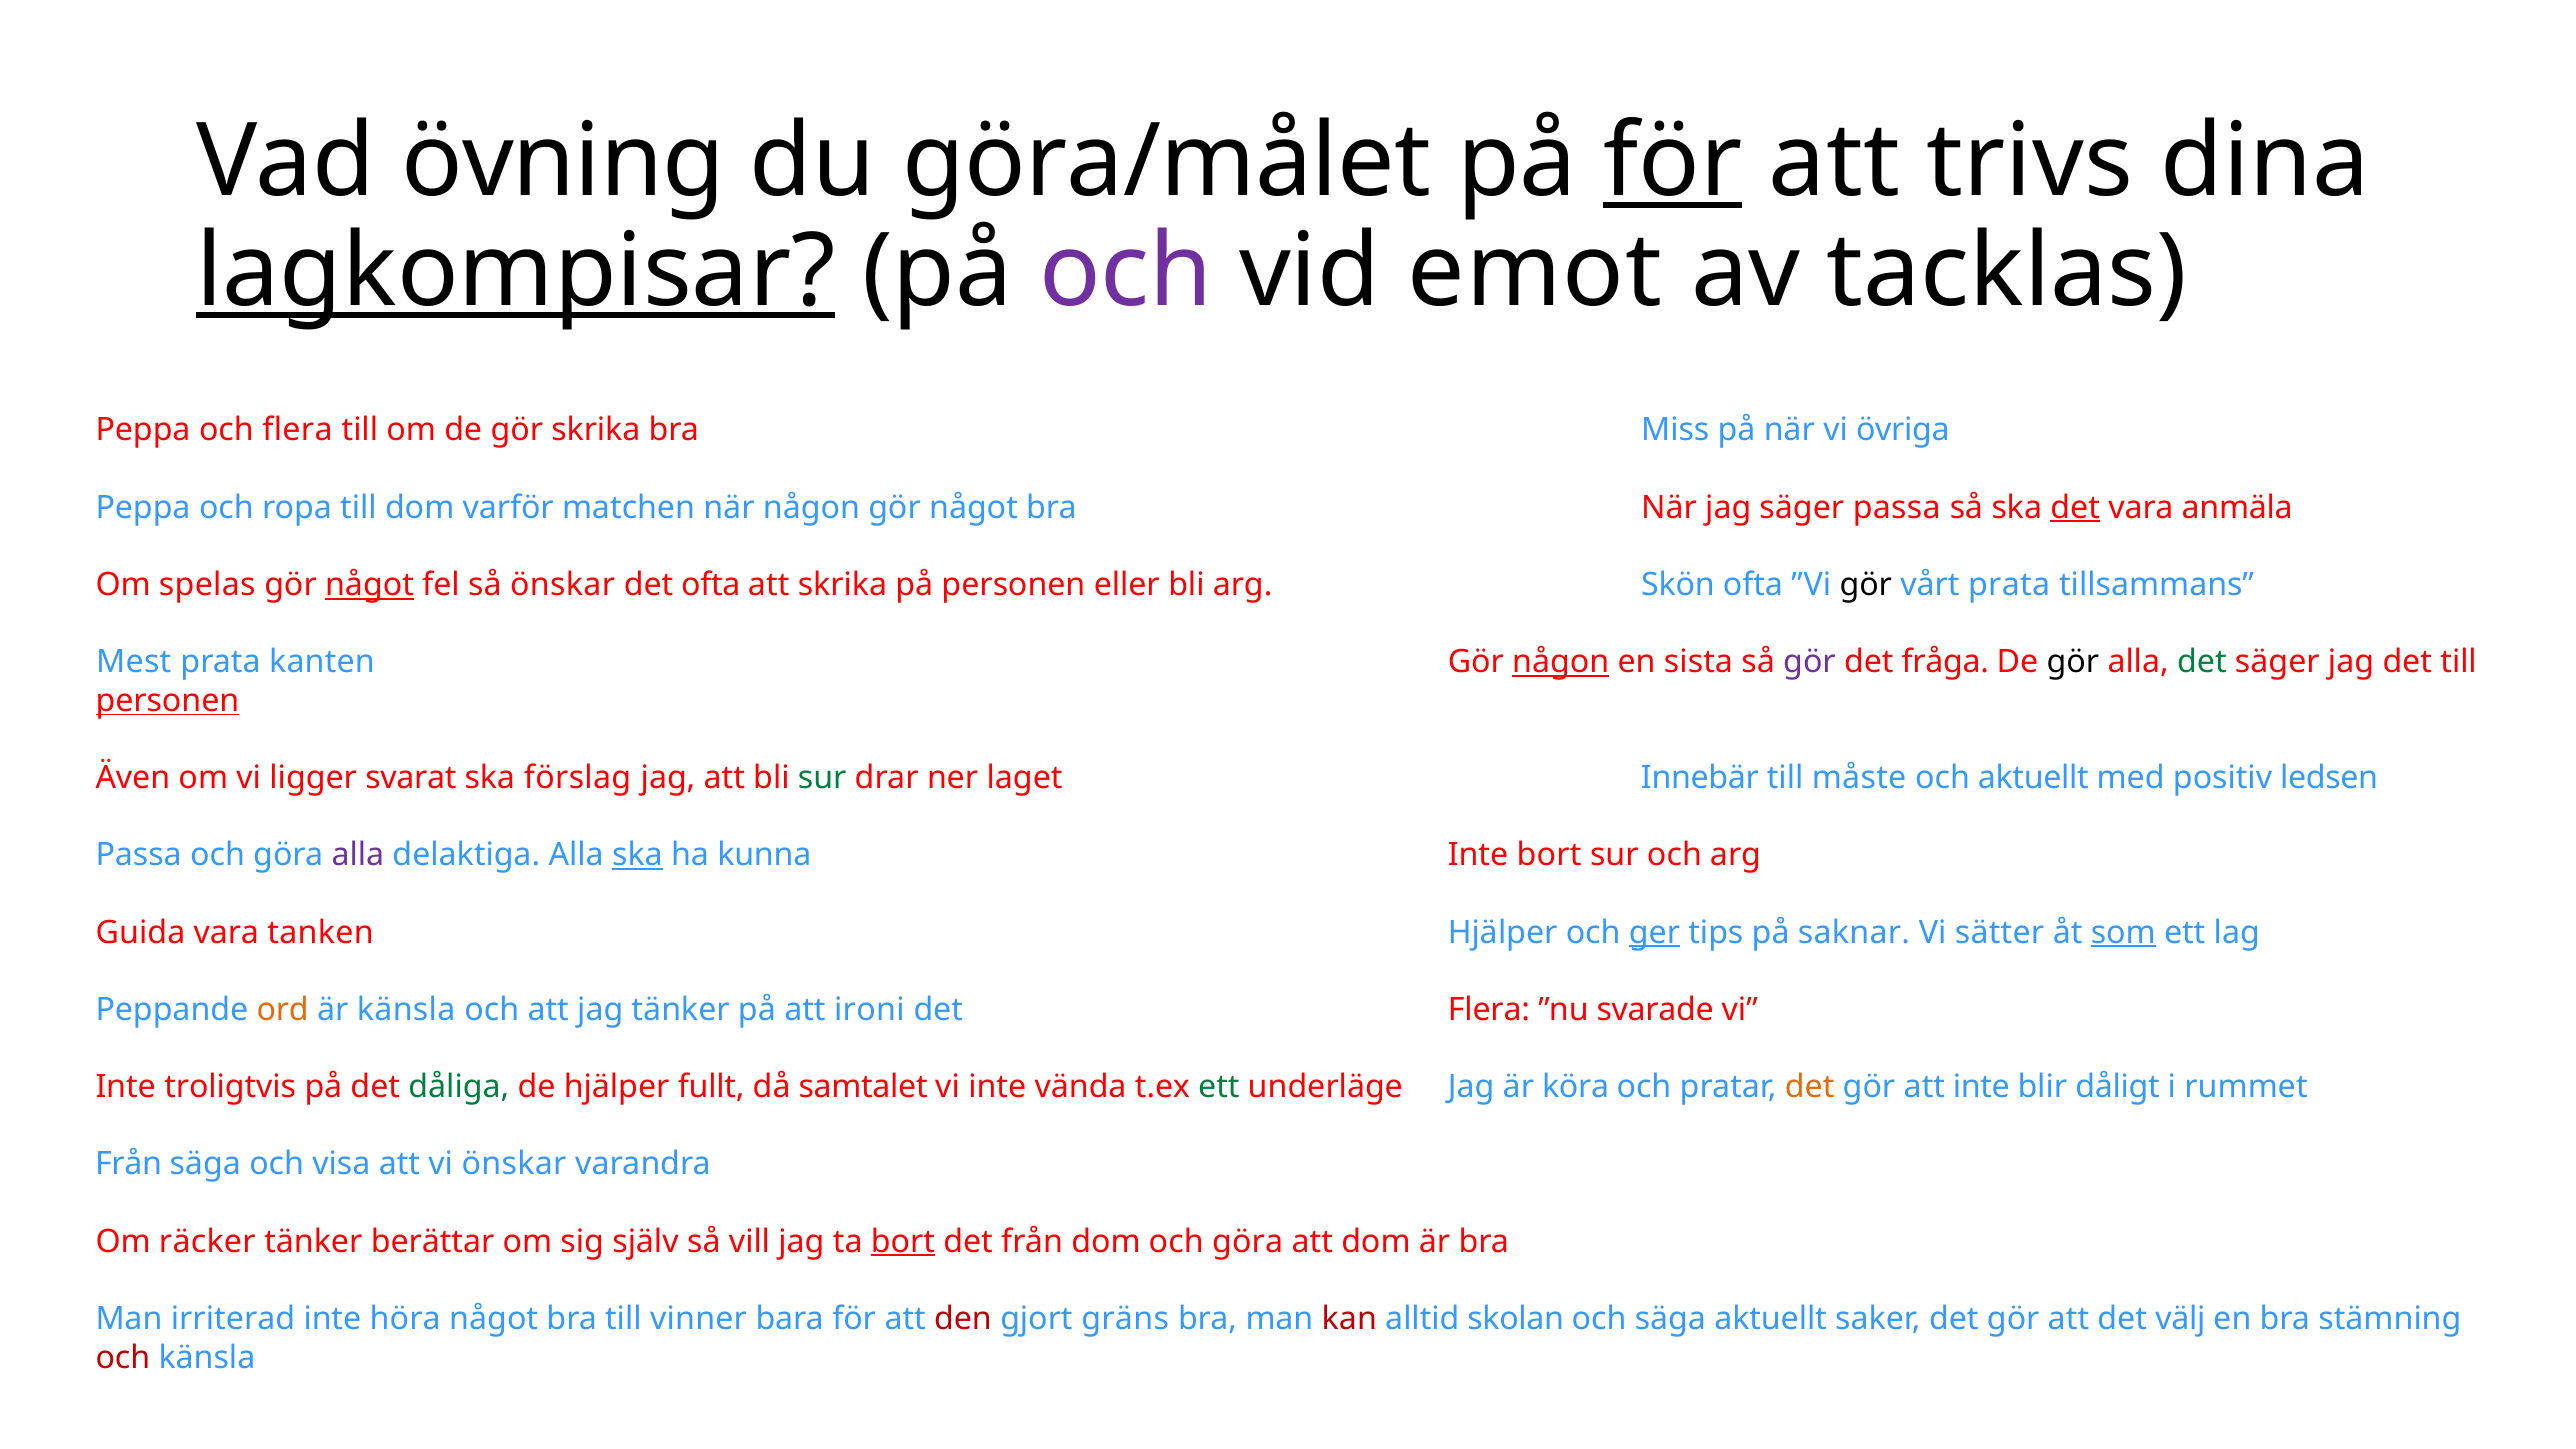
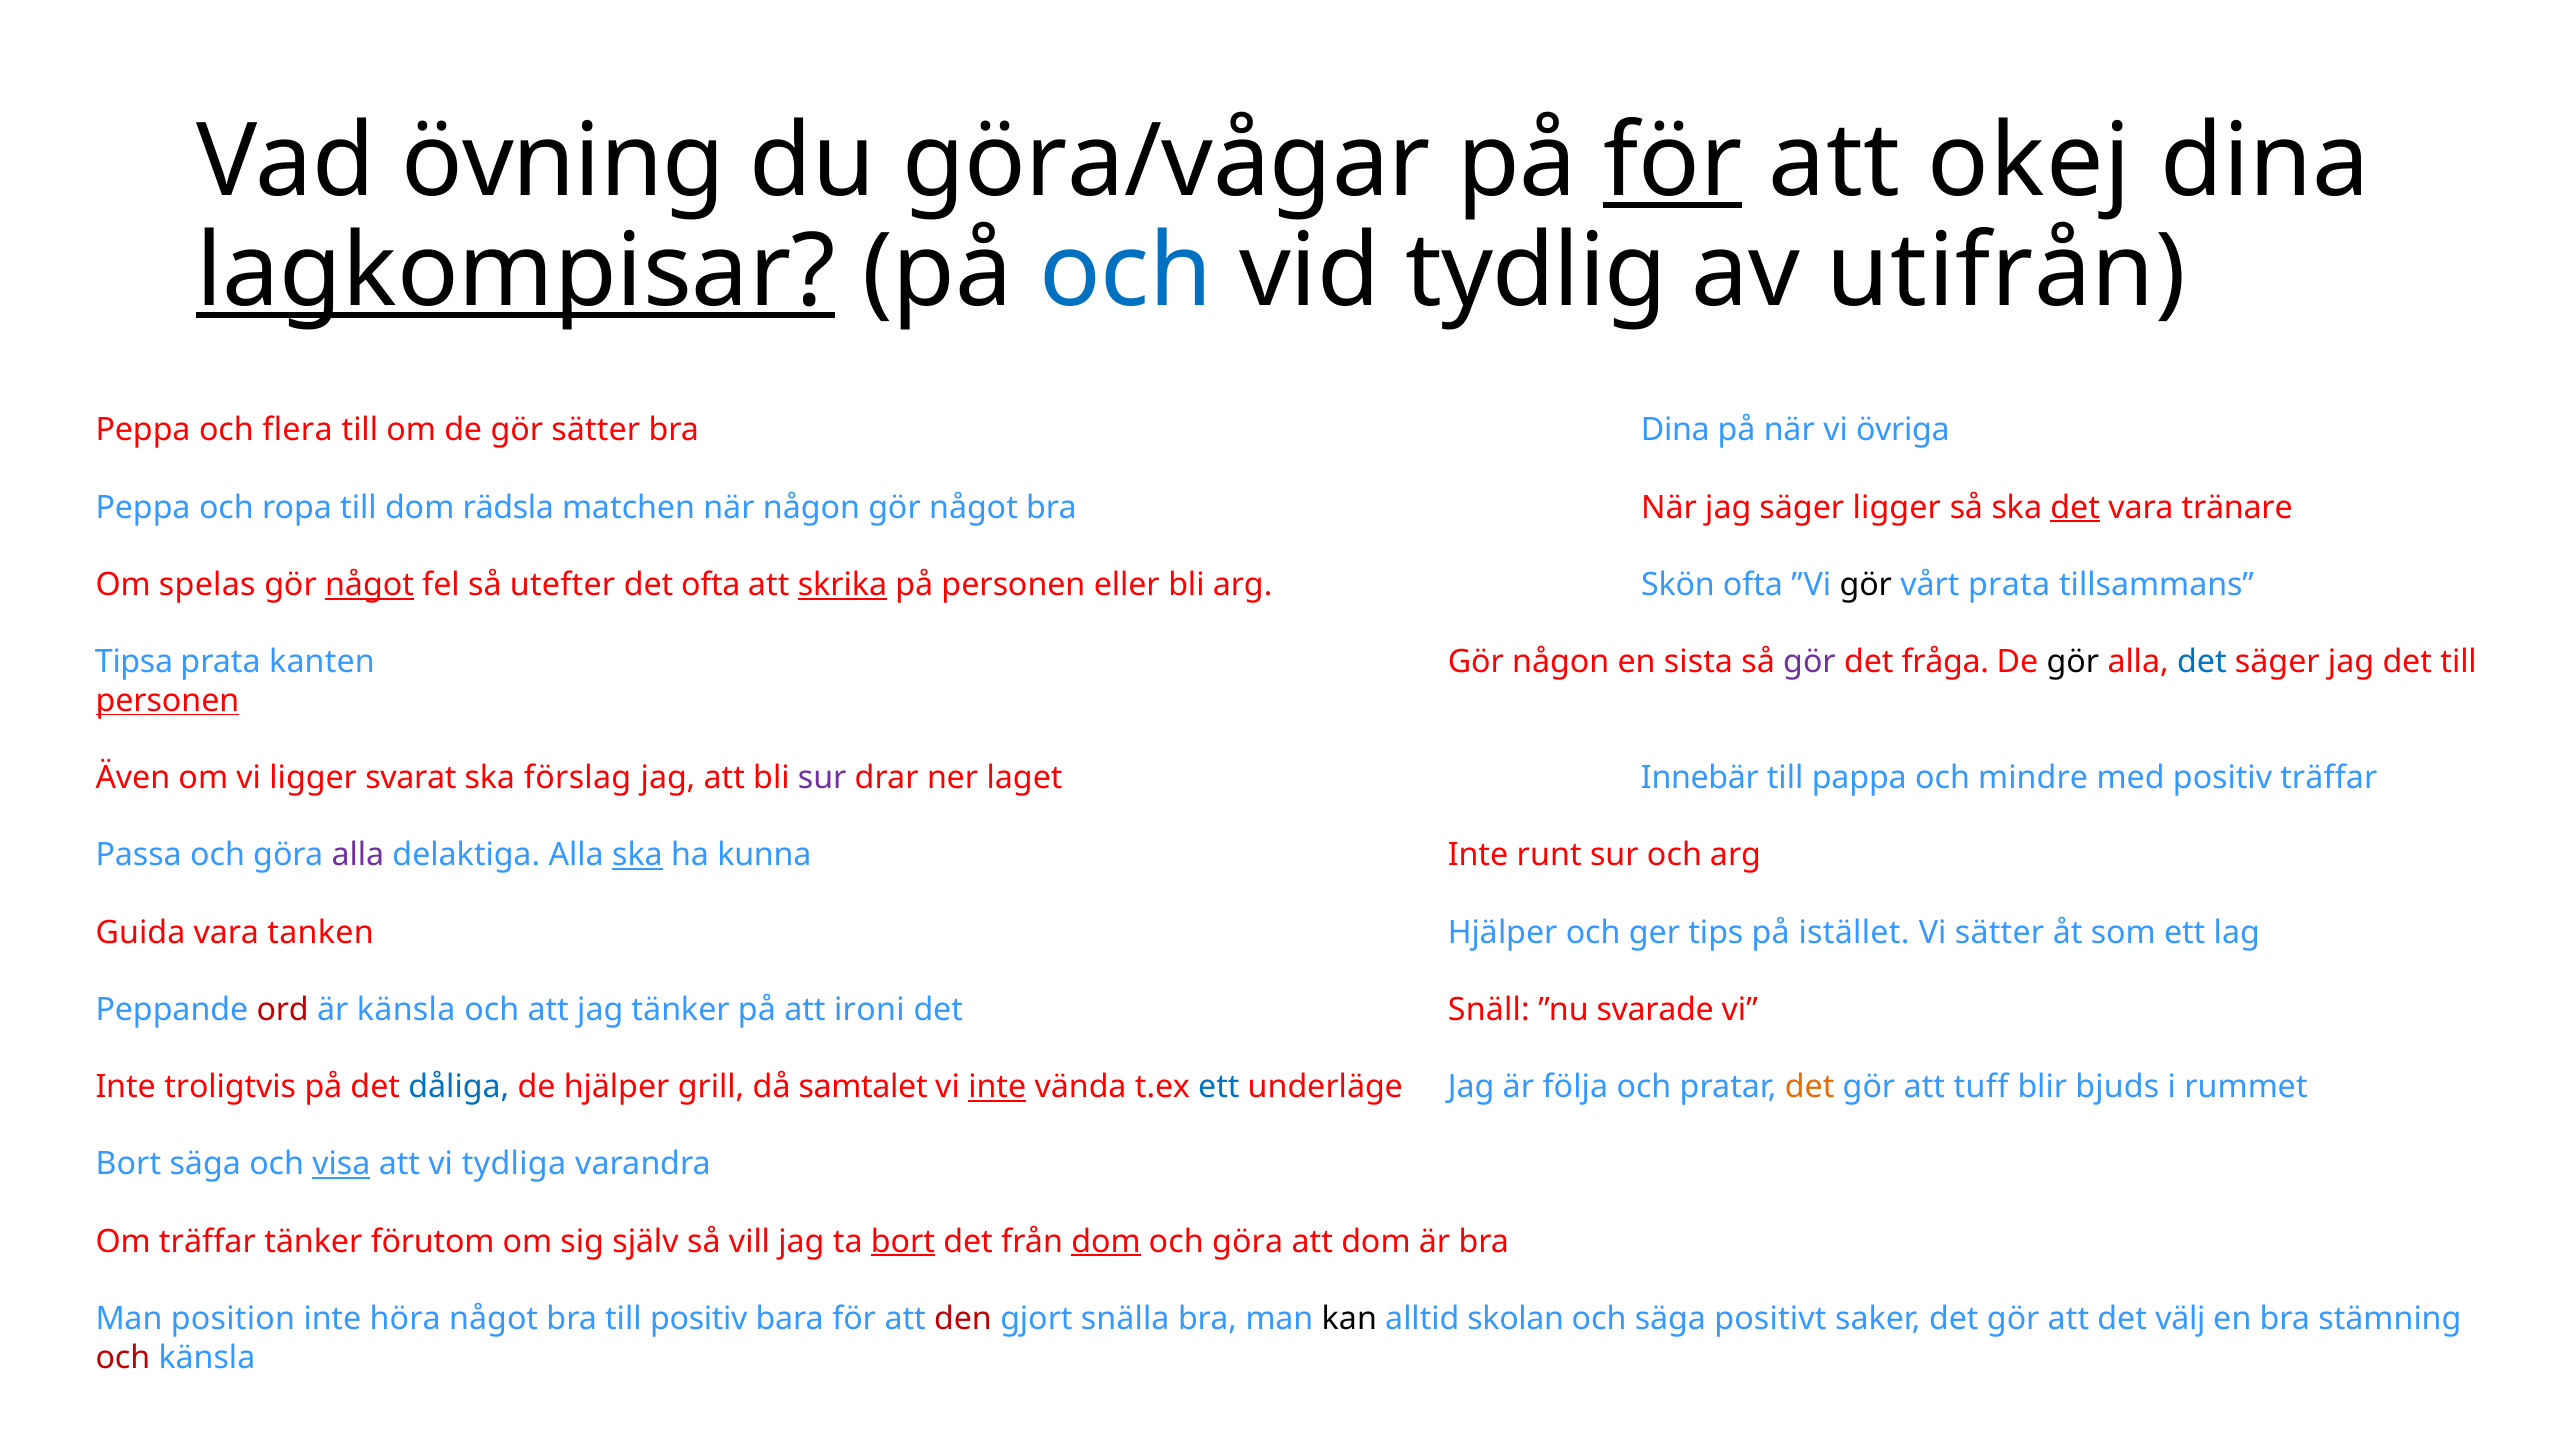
göra/målet: göra/målet -> göra/vågar (1167, 161)
trivs: trivs -> okej (2029, 161)
och colour: purple -> blue (1126, 272)
emot: emot -> tydlig (1536, 272)
tacklas: tacklas -> utifrån (2007, 272)
gör skrika: skrika -> sätter (596, 430)
bra Miss: Miss -> Dina (1675, 430)
varför: varför -> rädsla (508, 507)
säger passa: passa -> ligger (1897, 507)
anmäla: anmäla -> tränare (2237, 507)
så önskar: önskar -> utefter (563, 585)
skrika underline: none -> present (842, 585)
Mest: Mest -> Tipsa (134, 662)
någon underline: present -> none (1561, 662)
det colour: green -> blue (2202, 662)
sur colour: green -> purple (822, 778)
måste: måste -> pappa (1859, 778)
och aktuellt: aktuellt -> mindre (2033, 778)
positiv ledsen: ledsen -> träffar (2329, 778)
Inte bort: bort -> runt (1549, 855)
ger underline: present -> none (1654, 932)
saknar: saknar -> istället (1854, 932)
som underline: present -> none (2123, 932)
ord colour: orange -> red (283, 1010)
det Flera: Flera -> Snäll (1489, 1010)
dåliga colour: green -> blue (459, 1087)
fullt: fullt -> grill (711, 1087)
inte underline: none -> present (997, 1087)
ett colour: green -> blue (1219, 1087)
köra: köra -> följa (1575, 1087)
att inte: inte -> tuff (1981, 1087)
dåligt: dåligt -> bjuds (2117, 1087)
Från: Från -> Bort (128, 1164)
visa underline: none -> present (341, 1164)
vi önskar: önskar -> tydliga (514, 1164)
Om räcker: räcker -> träffar (207, 1242)
berättar: berättar -> förutom (433, 1242)
dom underline: none -> present (1106, 1242)
irriterad: irriterad -> position (233, 1319)
till vinner: vinner -> positiv (699, 1319)
gräns: gräns -> snälla (1125, 1319)
kan colour: red -> black (1349, 1319)
säga aktuellt: aktuellt -> positivt (1770, 1319)
